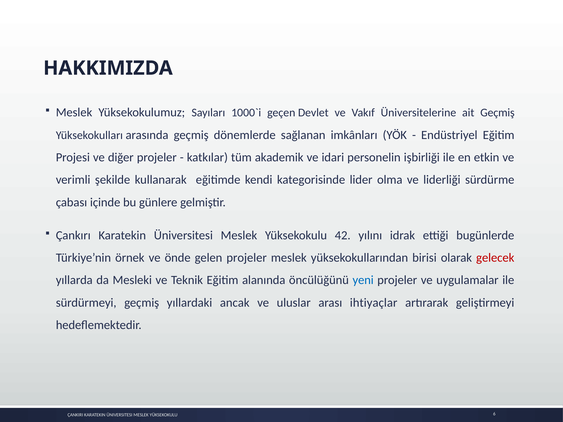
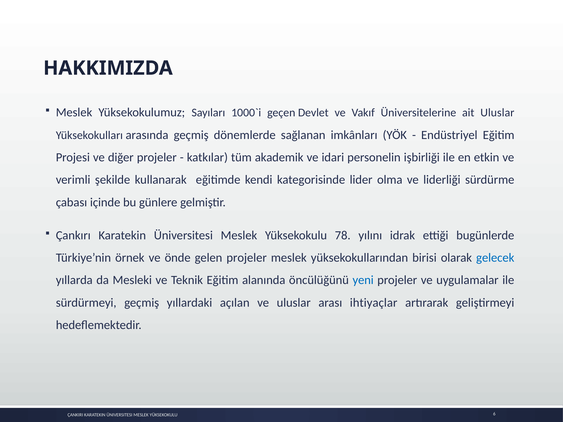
ait Geçmiş: Geçmiş -> Uluslar (497, 113)
42: 42 -> 78 (343, 235)
gelecek colour: red -> blue (495, 258)
ancak: ancak -> açılan (235, 303)
